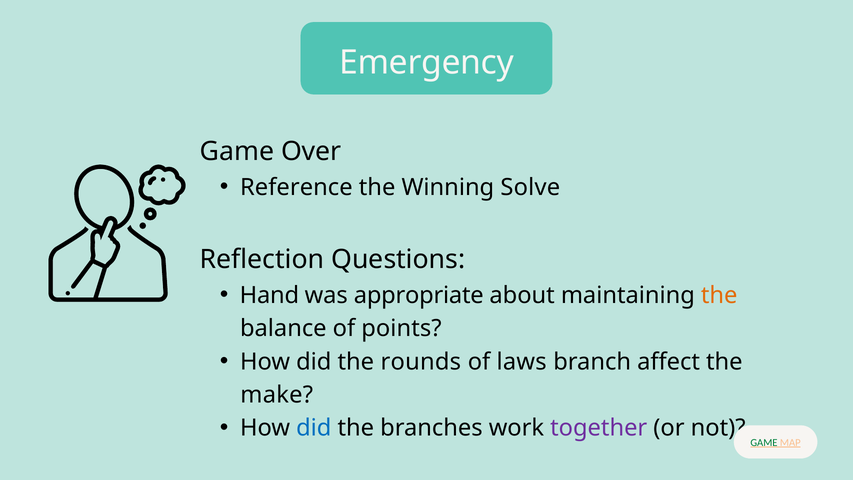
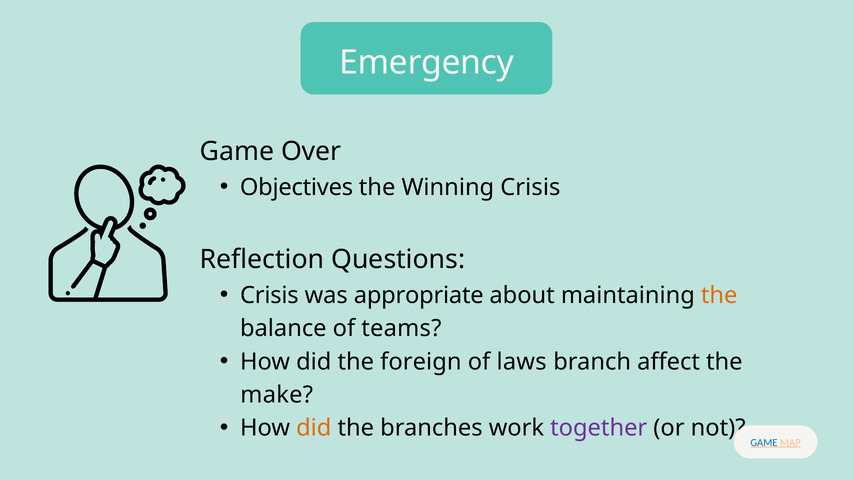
Reference: Reference -> Objectives (297, 187)
Winning Solve: Solve -> Crisis (530, 187)
Hand: Hand -> Crisis (269, 295)
points: points -> teams (401, 329)
rounds: rounds -> foreign (421, 362)
did colour: blue -> orange (314, 428)
GAME colour: green -> blue (764, 442)
